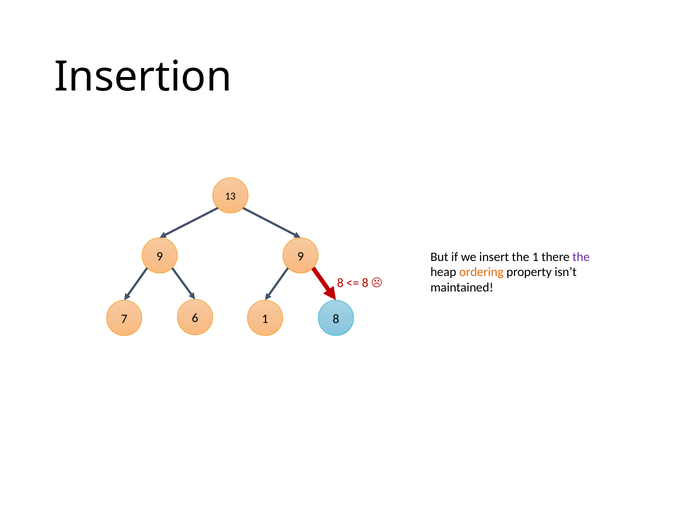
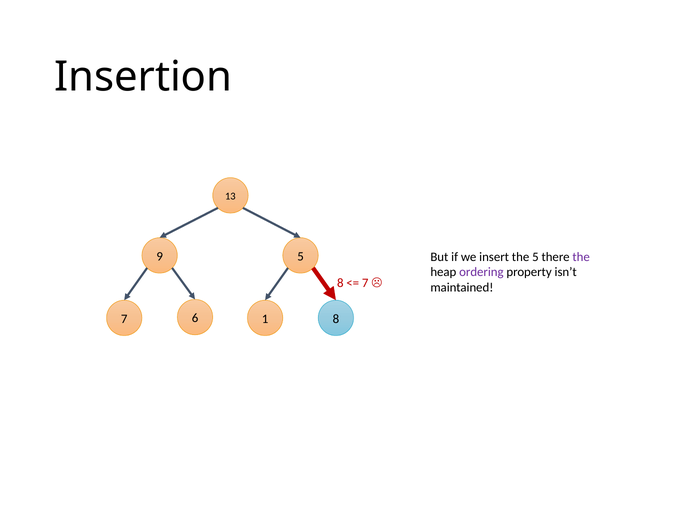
9 9: 9 -> 5 (301, 256)
the 1: 1 -> 5 (535, 257)
ordering colour: orange -> purple (481, 272)
8: 8 -> 7 (365, 282)
